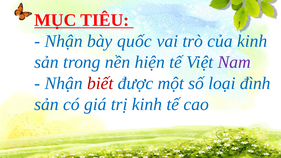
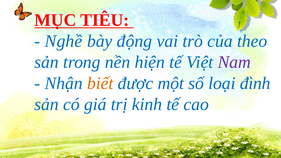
Nhận: Nhận -> Nghề (64, 41)
quốc: quốc -> động (134, 41)
của kinh: kinh -> theo (252, 41)
biết colour: red -> orange (100, 83)
